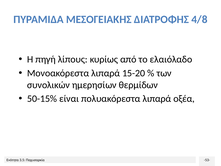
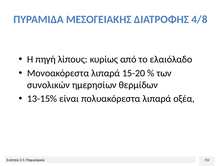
50-15%: 50-15% -> 13-15% (42, 99)
